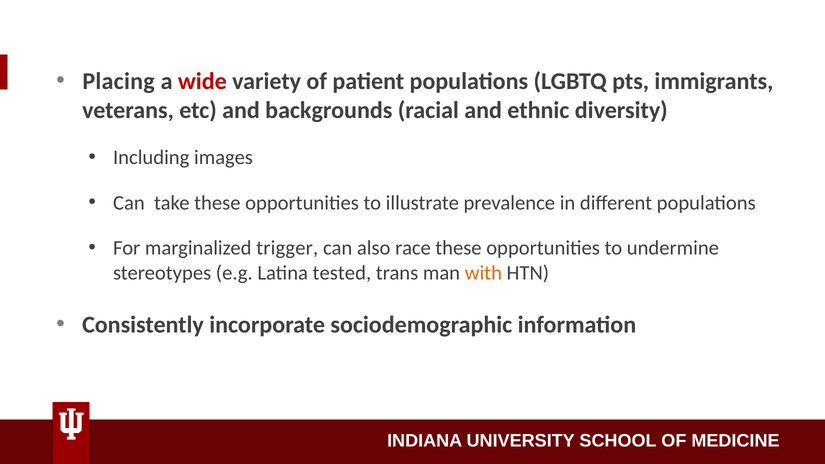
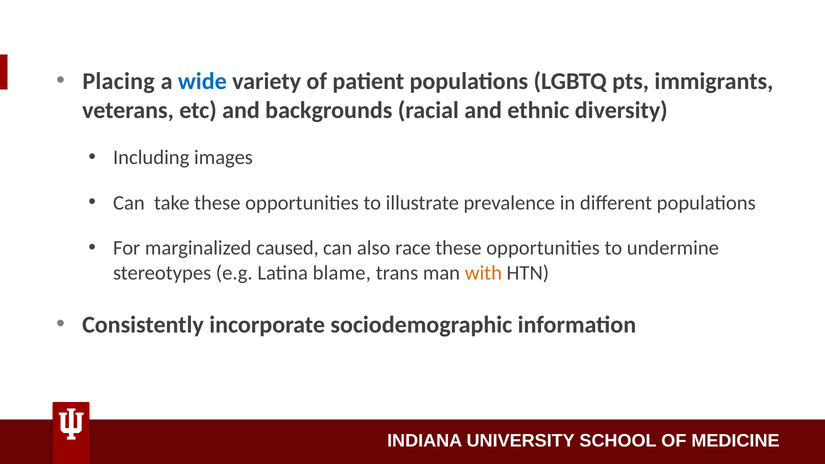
wide colour: red -> blue (202, 81)
trigger: trigger -> caused (287, 248)
tested: tested -> blame (342, 273)
